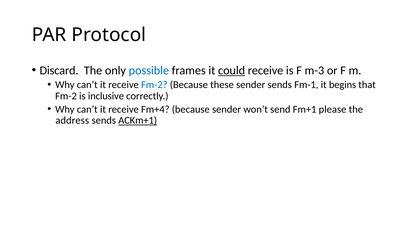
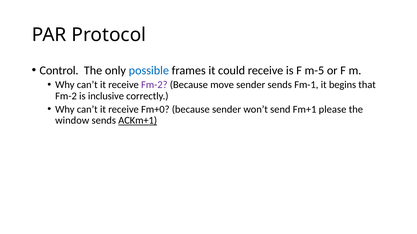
Discard: Discard -> Control (59, 71)
could underline: present -> none (232, 71)
m-3: m-3 -> m-5 (314, 71)
Fm-2 colour: blue -> purple (154, 85)
these: these -> move (222, 85)
Fm+4: Fm+4 -> Fm+0 (155, 110)
address: address -> window (72, 121)
